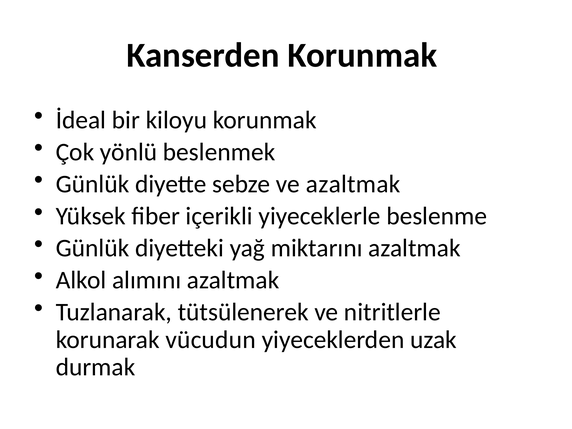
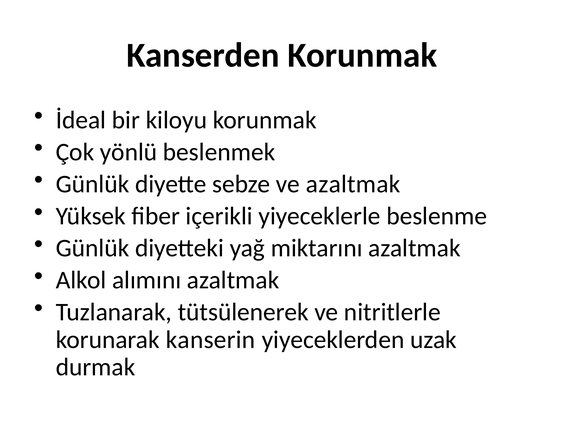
vücudun: vücudun -> kanserin (211, 340)
